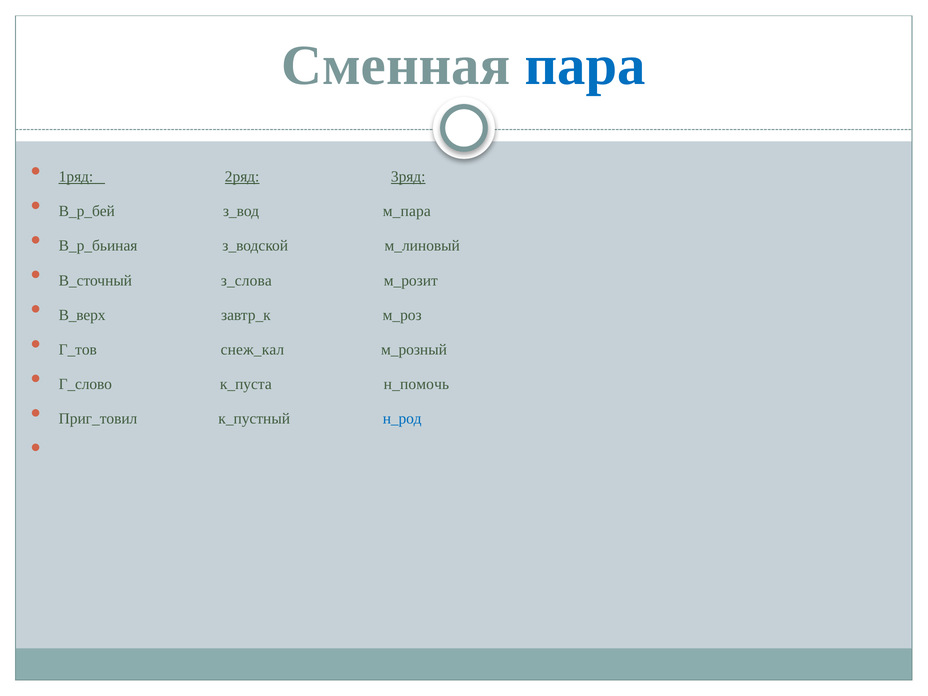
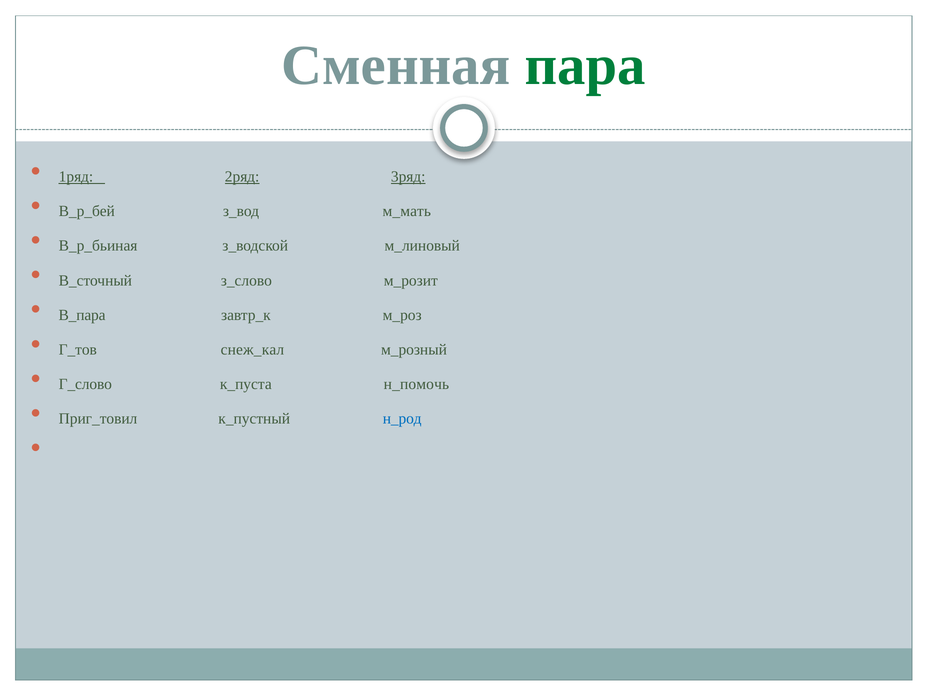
пара colour: blue -> green (585, 66)
м_пара: м_пара -> м_мать (407, 211)
з_слова: з_слова -> з_слово (246, 280)
В_верх: В_верх -> В_пара (82, 315)
